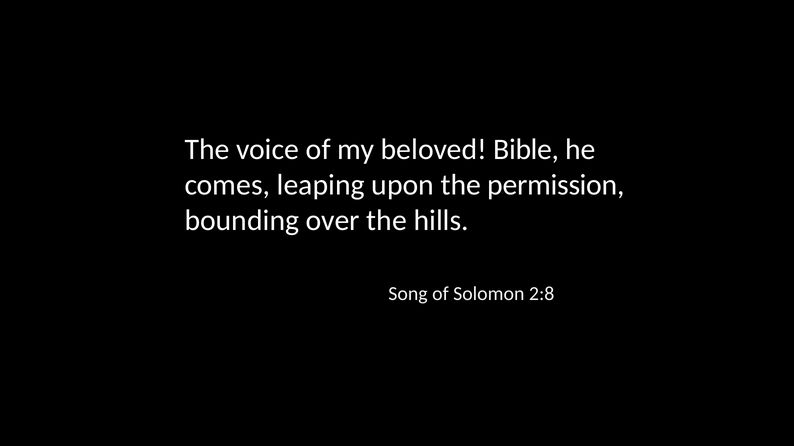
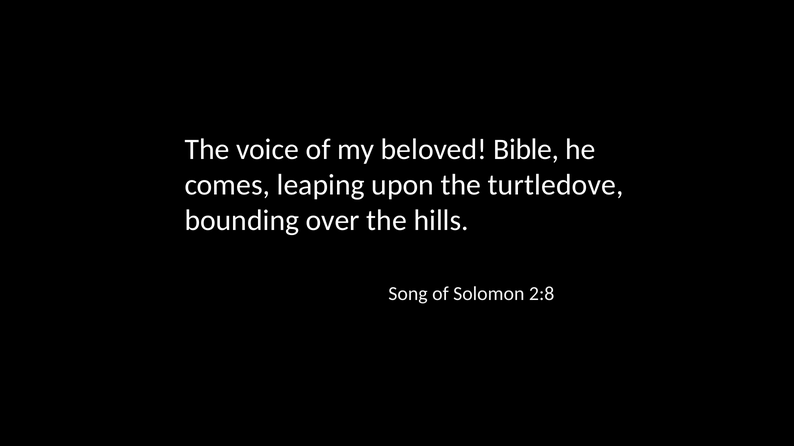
permission: permission -> turtledove (556, 185)
